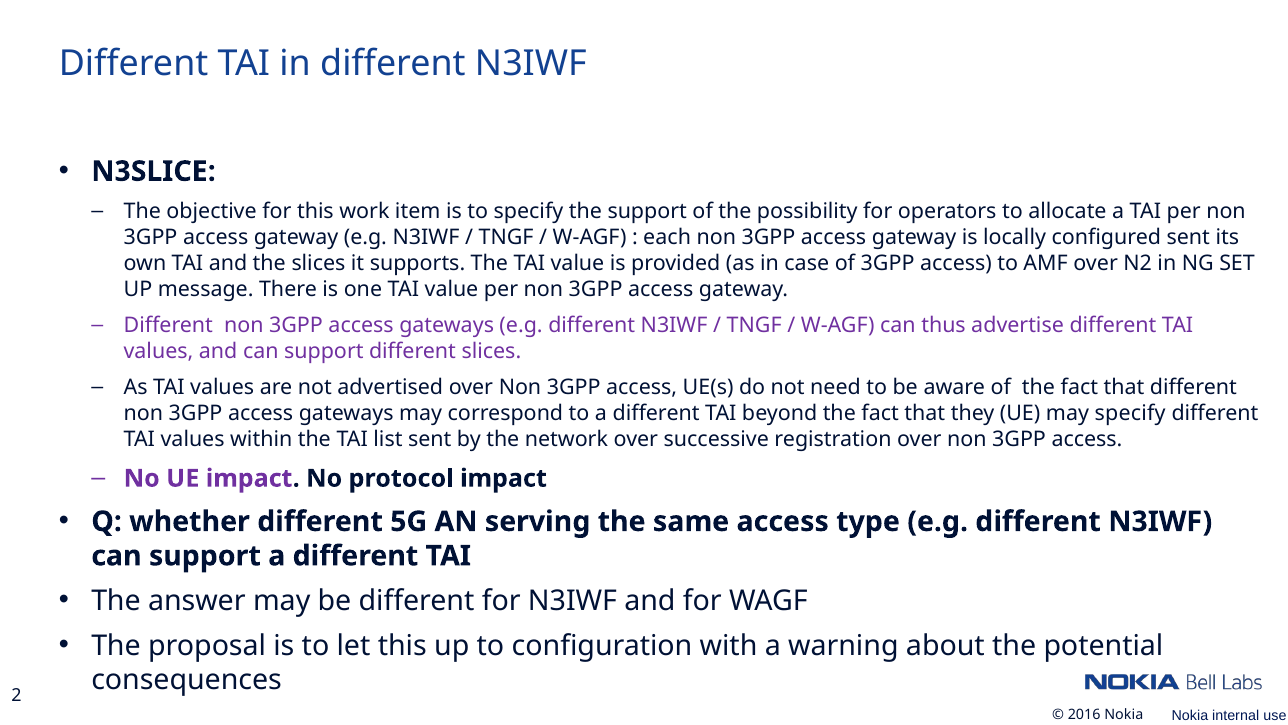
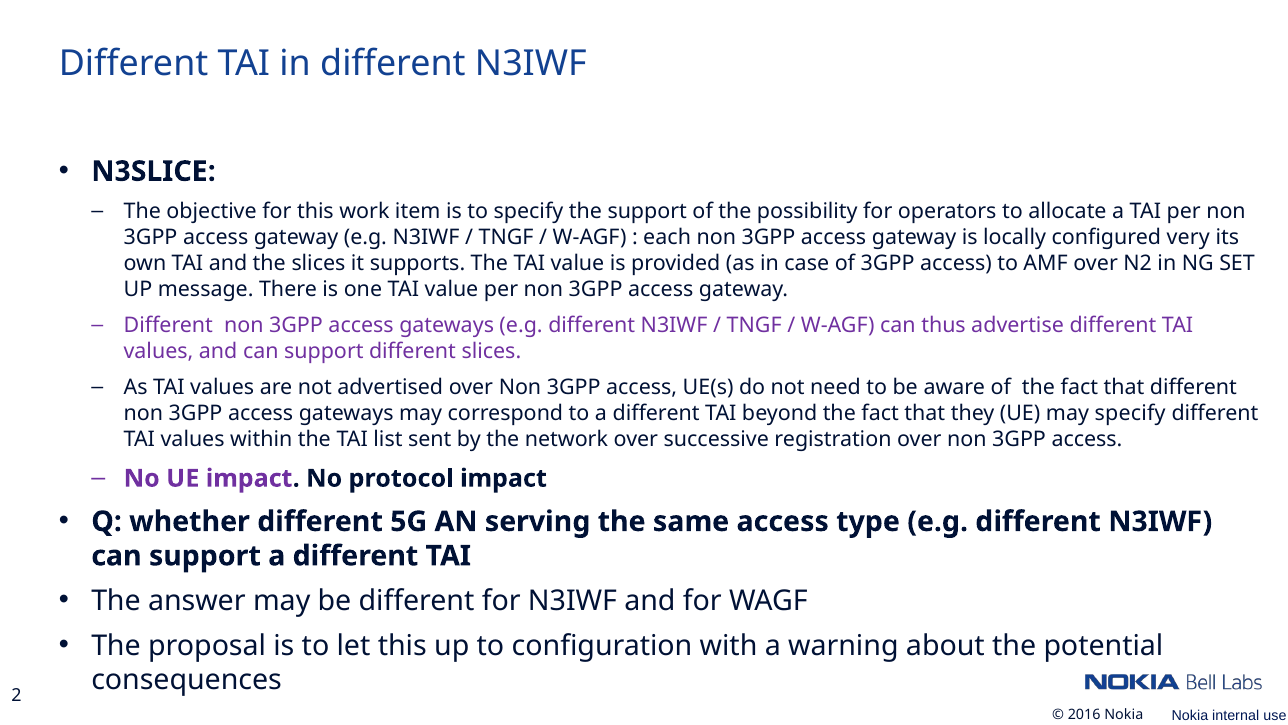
configured sent: sent -> very (1188, 237)
